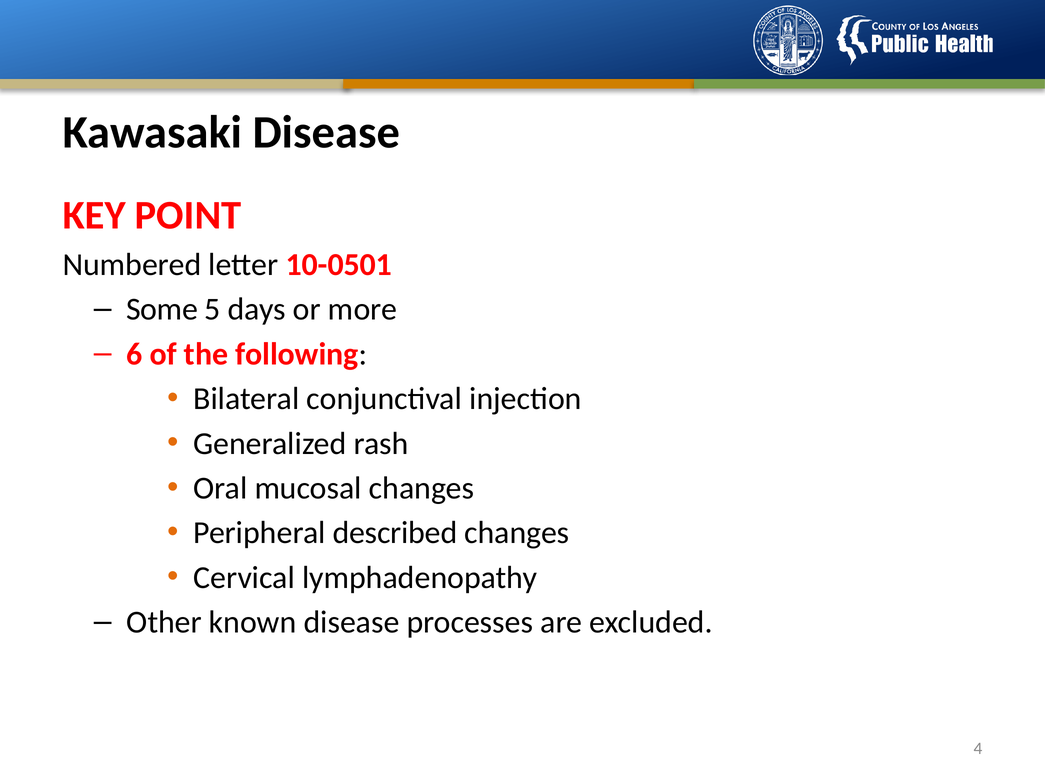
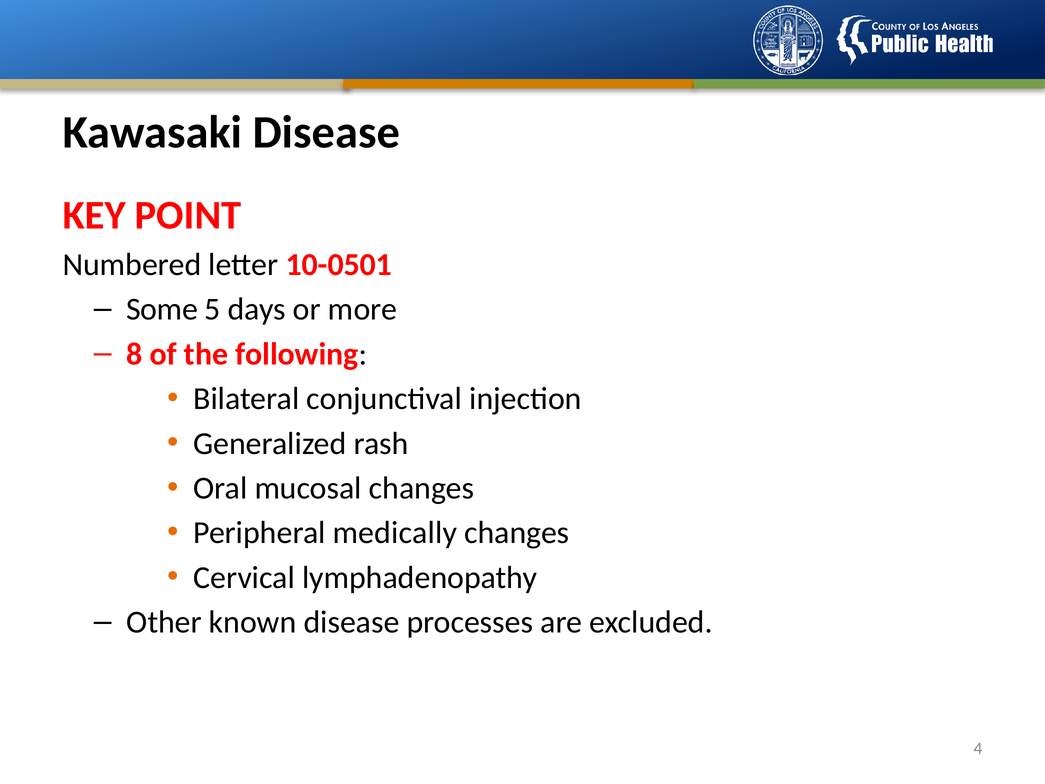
6: 6 -> 8 (135, 354)
described: described -> medically (395, 533)
